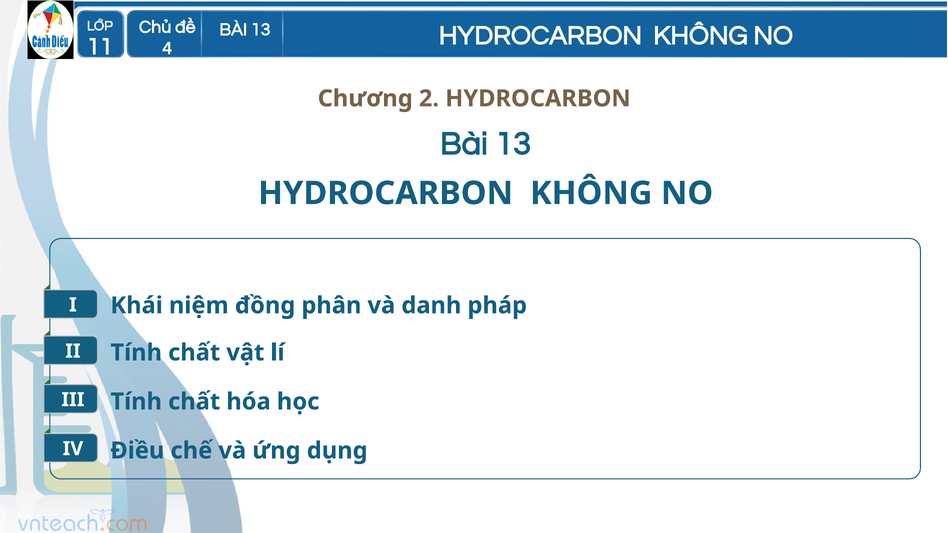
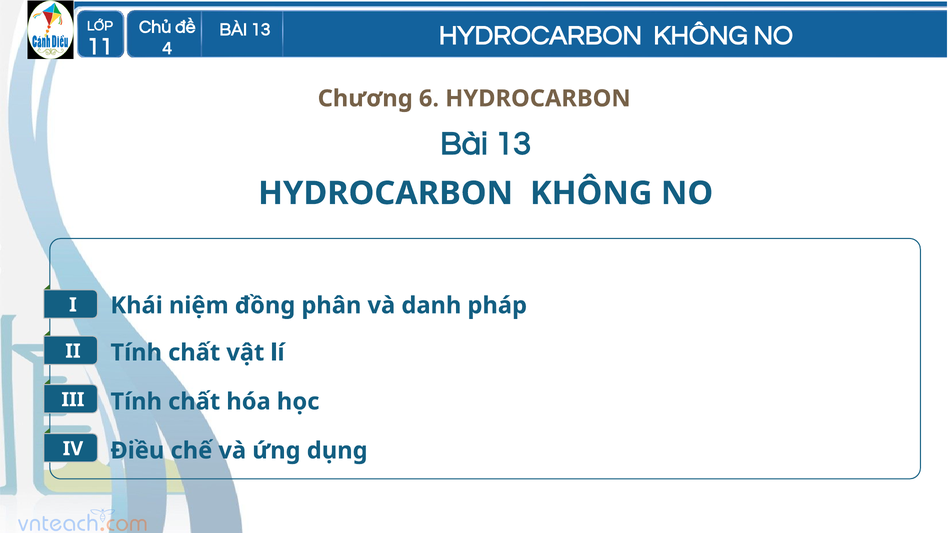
2: 2 -> 6 (429, 99)
